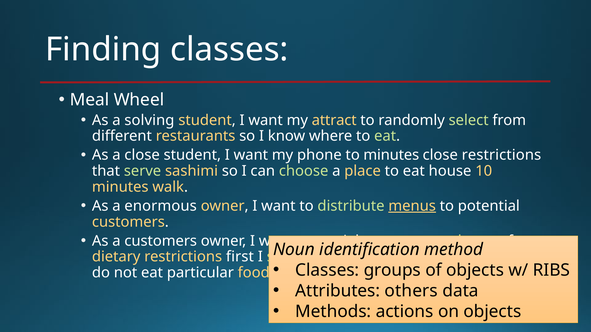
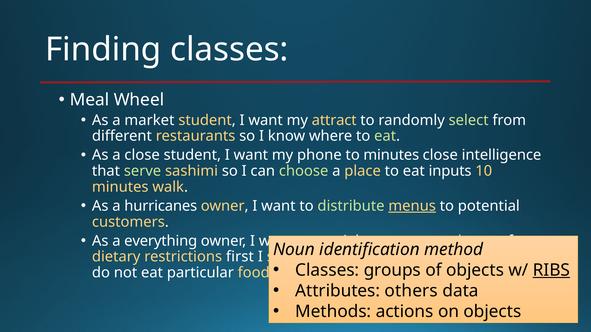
solving: solving -> market (149, 120)
close restrictions: restrictions -> intelligence (502, 155)
house: house -> inputs (450, 171)
enormous: enormous -> hurricanes (161, 206)
a customers: customers -> everything (161, 241)
RIBS underline: none -> present (551, 271)
